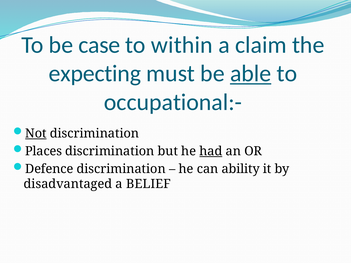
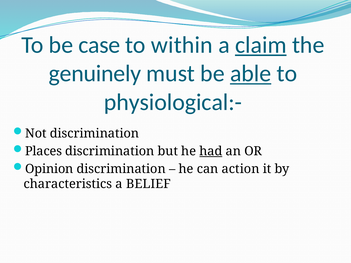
claim underline: none -> present (261, 45)
expecting: expecting -> genuinely (95, 74)
occupational:-: occupational:- -> physiological:- (173, 102)
Not underline: present -> none (36, 134)
Defence: Defence -> Opinion (49, 169)
ability: ability -> action (241, 169)
disadvantaged: disadvantaged -> characteristics (68, 184)
